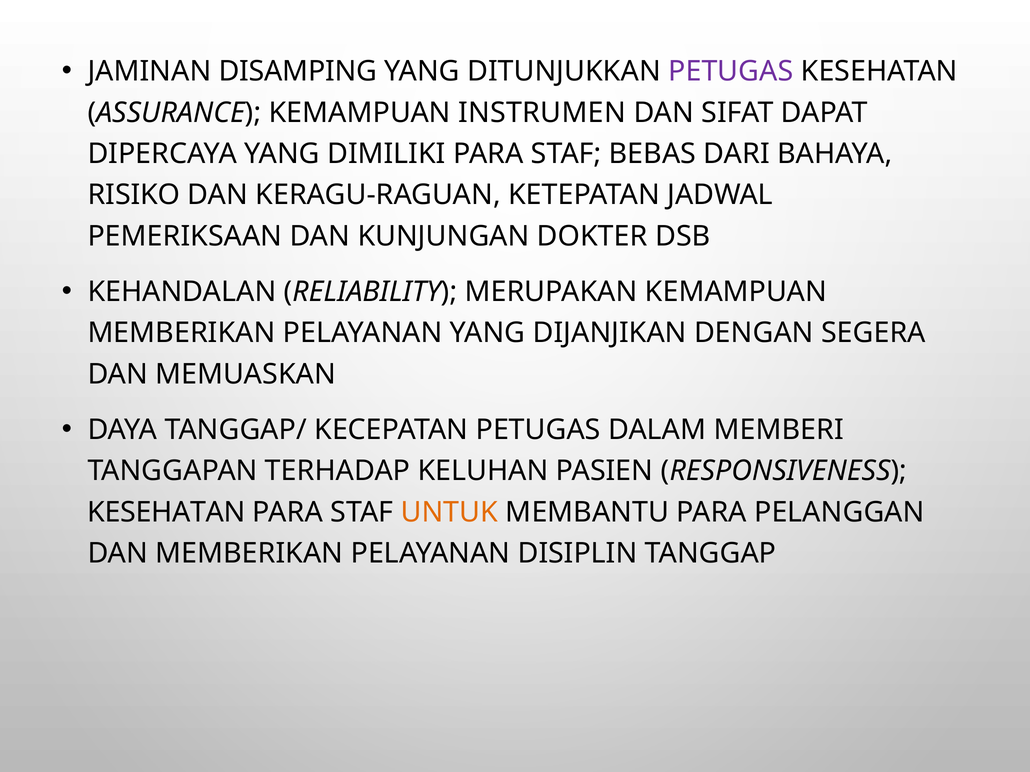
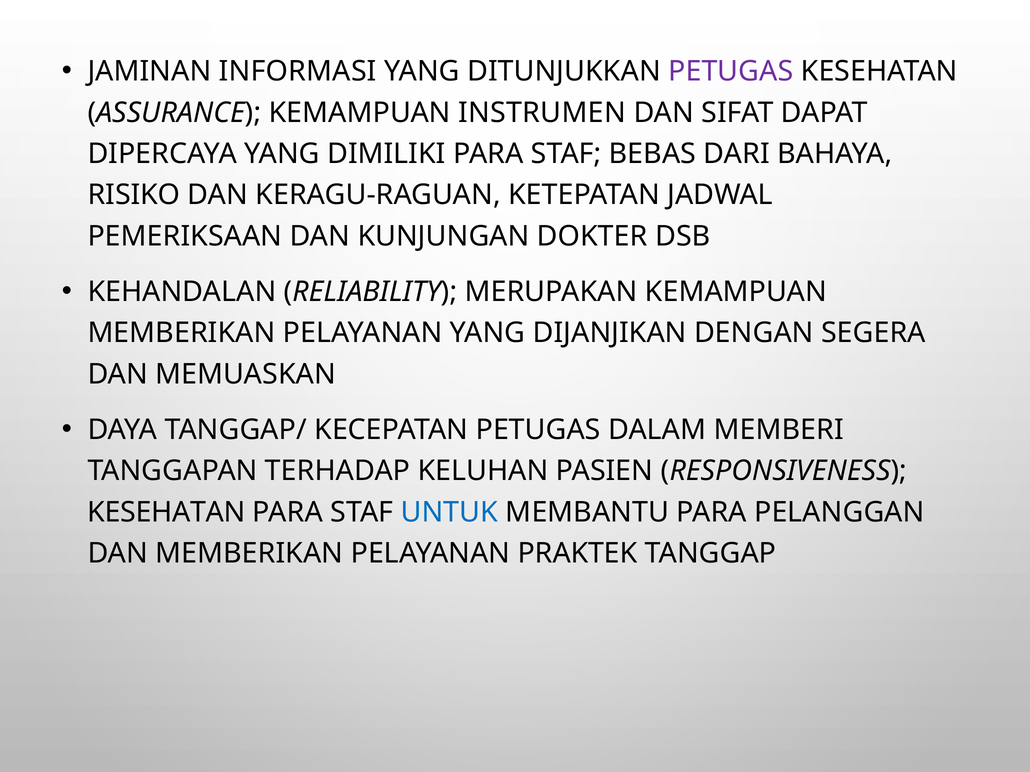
DISAMPING: DISAMPING -> INFORMASI (298, 71)
UNTUK colour: orange -> blue (449, 512)
DISIPLIN: DISIPLIN -> PRAKTEK (578, 554)
